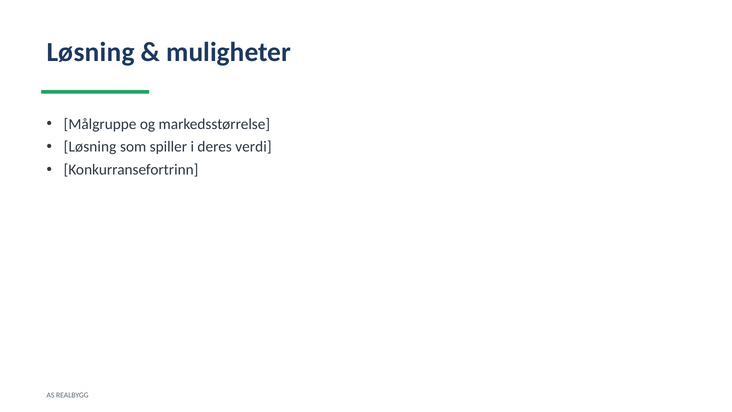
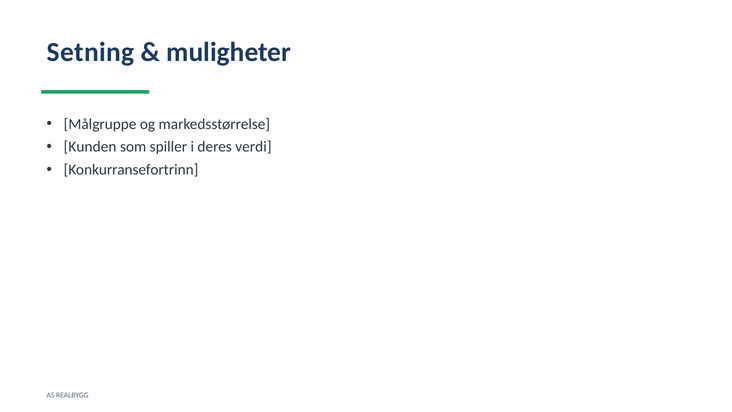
Løsning: Løsning -> Setning (91, 52)
Løsning: Løsning -> Kunden (90, 147)
